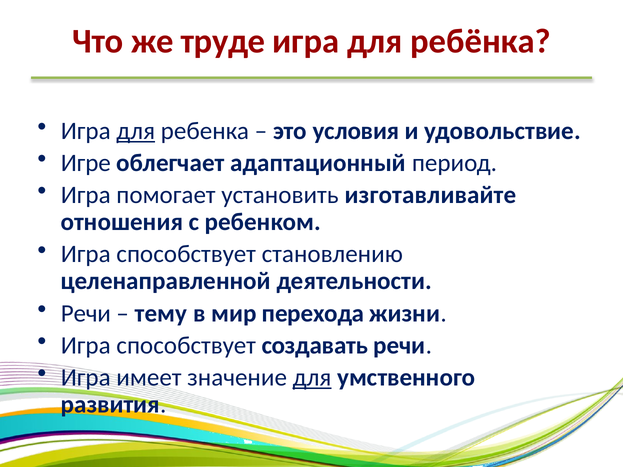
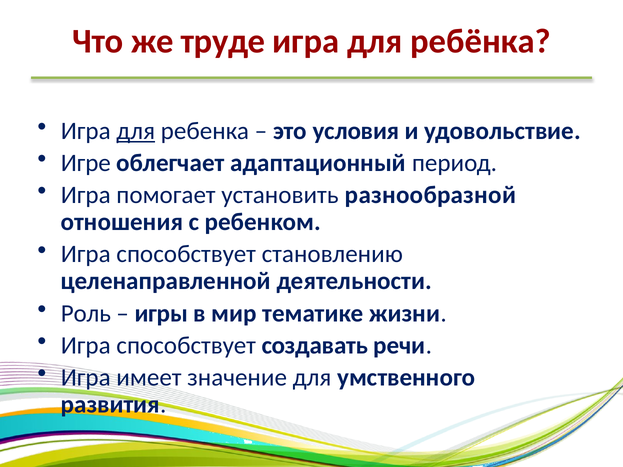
изготавливайте: изготавливайте -> разнообразной (430, 195)
Речи: Речи -> Роль (86, 313)
тему: тему -> игры (161, 313)
перехода: перехода -> тематике (313, 313)
для underline: present -> none (312, 378)
